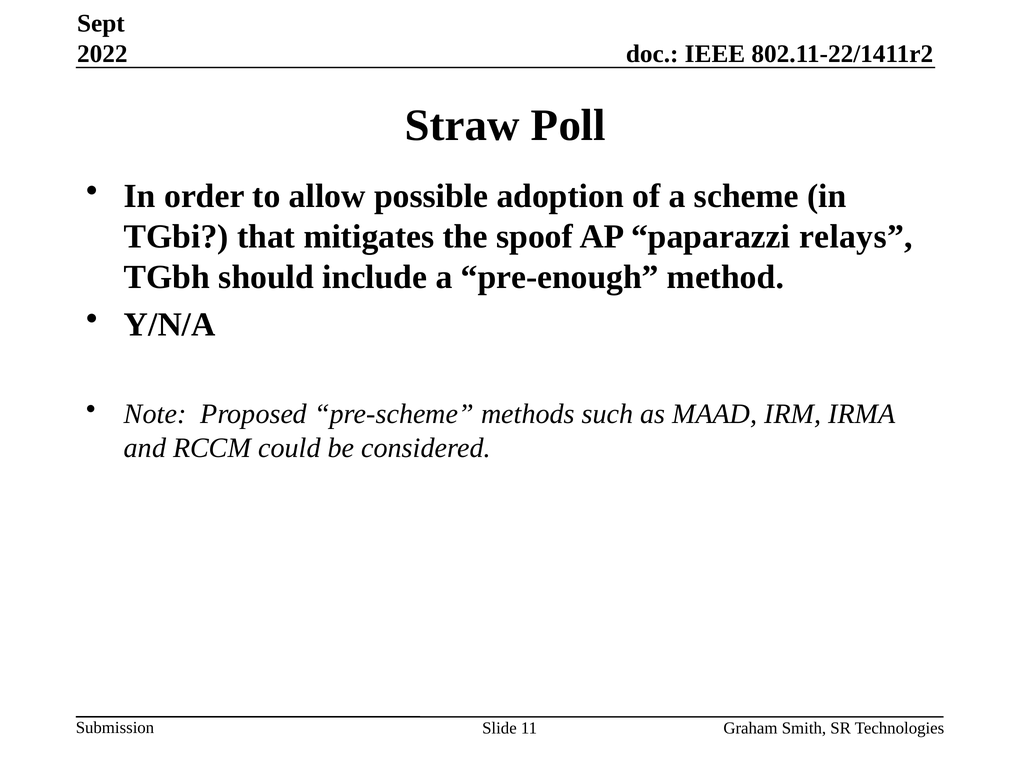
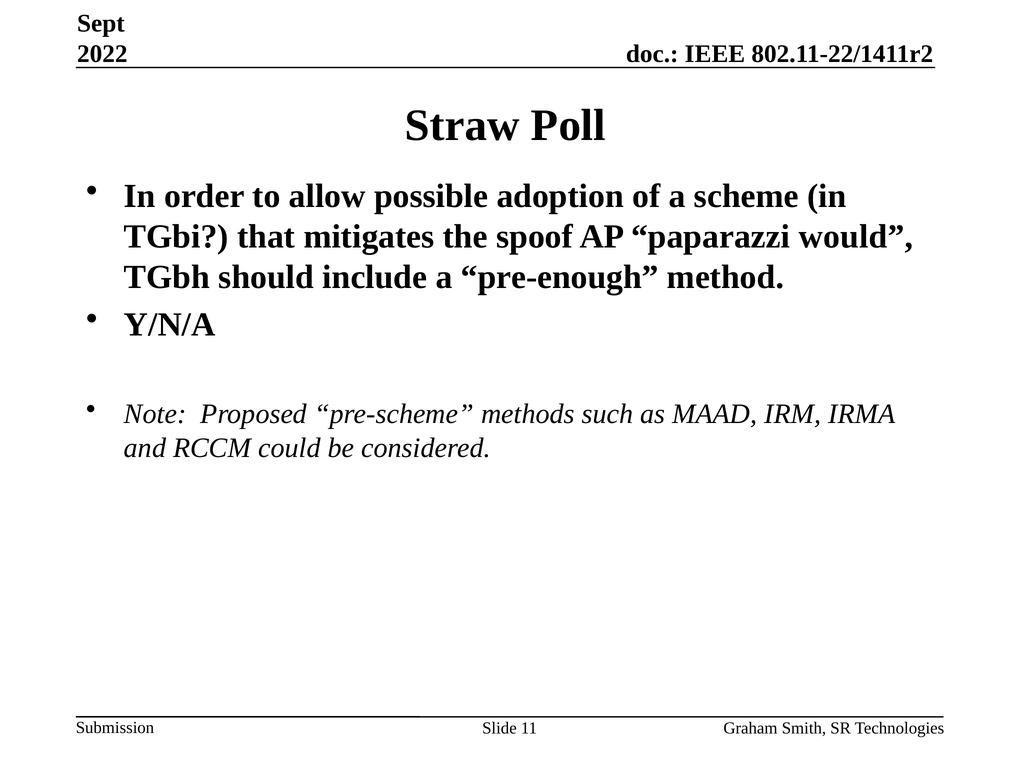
relays: relays -> would (856, 237)
